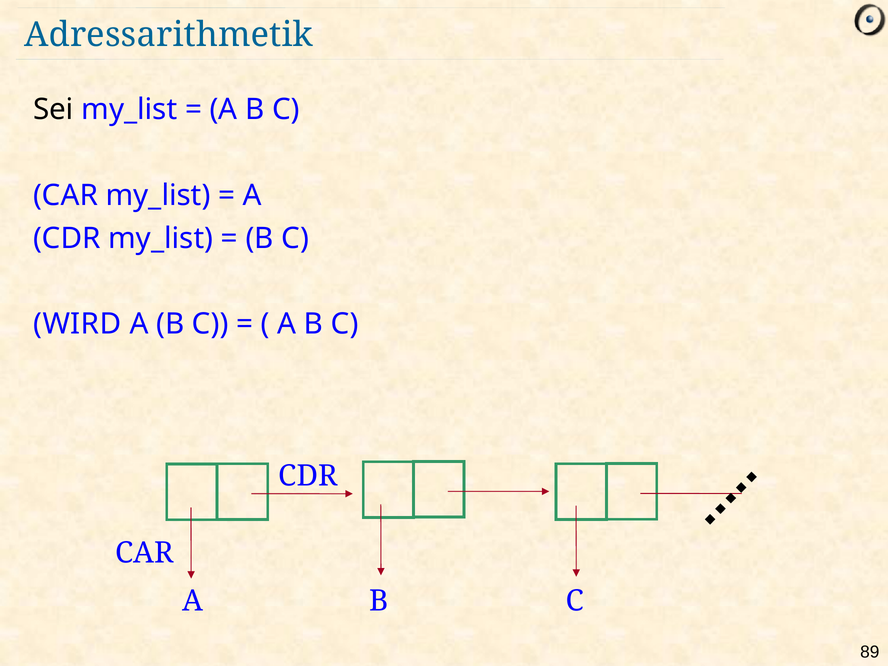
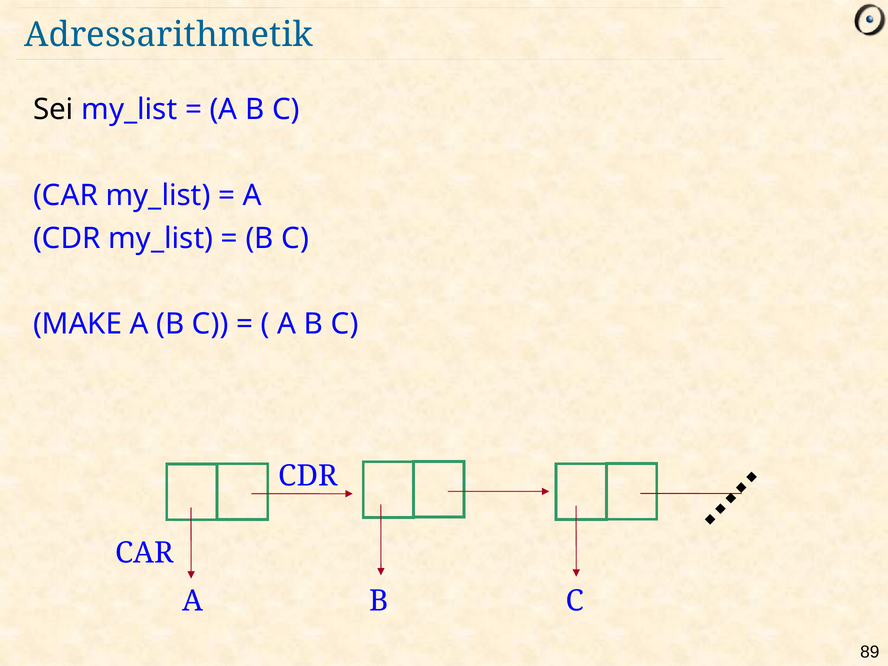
WIRD: WIRD -> MAKE (78, 324)
